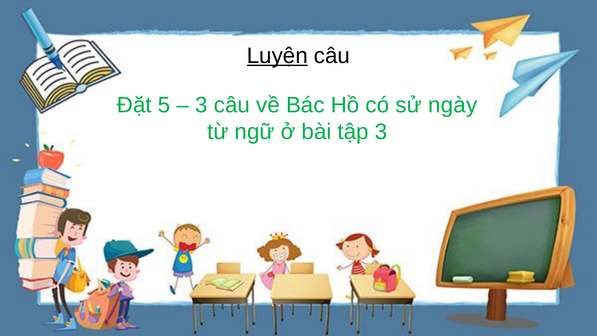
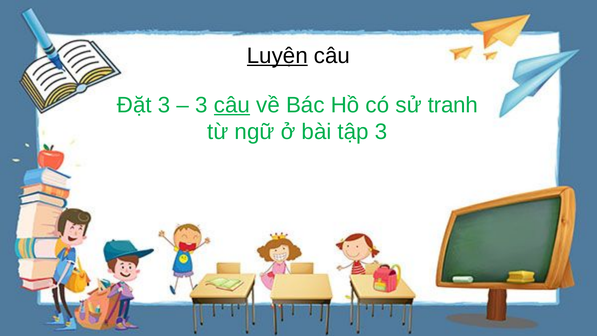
Đặt 5: 5 -> 3 (164, 105)
câu underline: none -> present (232, 105)
ngày: ngày -> tranh (453, 105)
